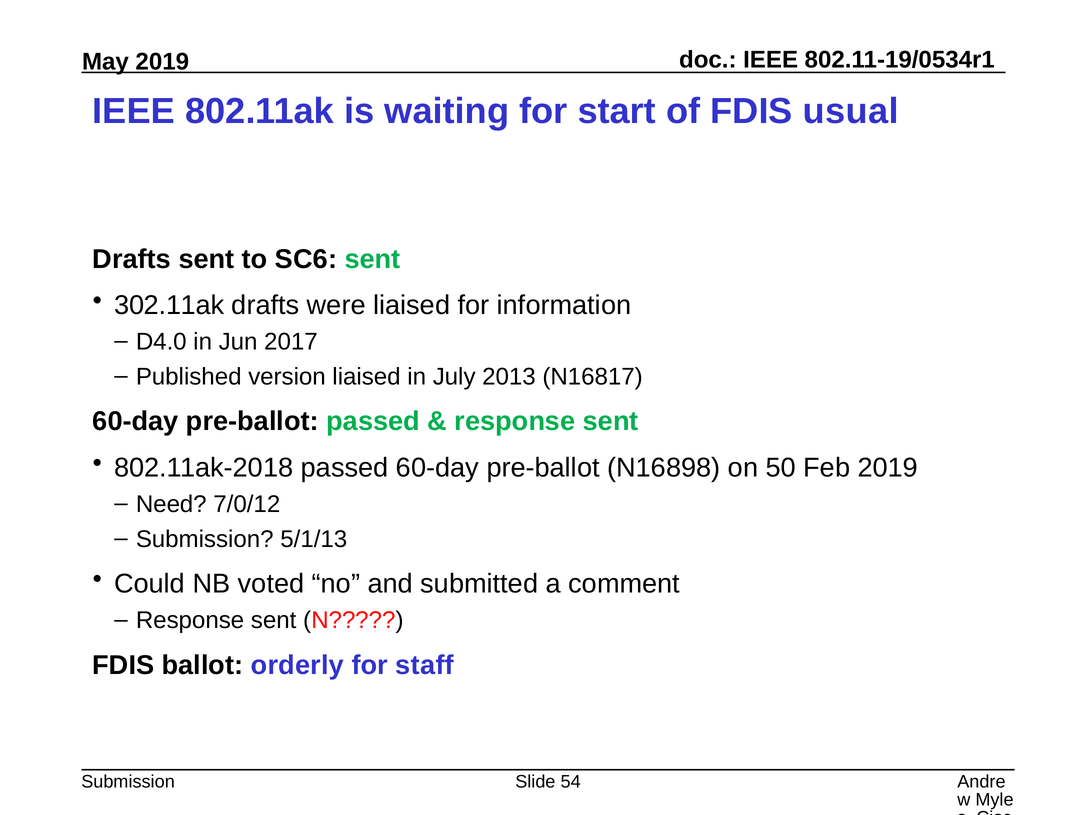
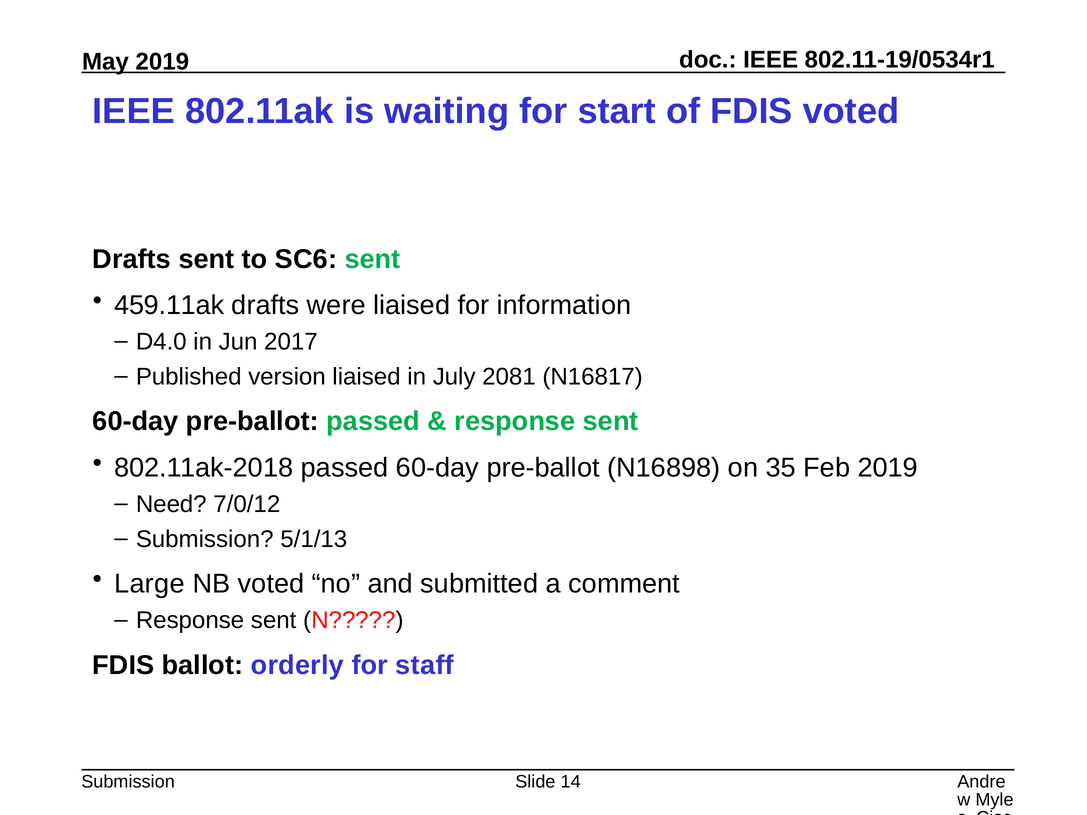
FDIS usual: usual -> voted (851, 111)
302.11ak: 302.11ak -> 459.11ak (169, 305)
2013: 2013 -> 2081 (509, 377)
50: 50 -> 35 (781, 468)
Could: Could -> Large (149, 584)
54: 54 -> 14 (571, 782)
